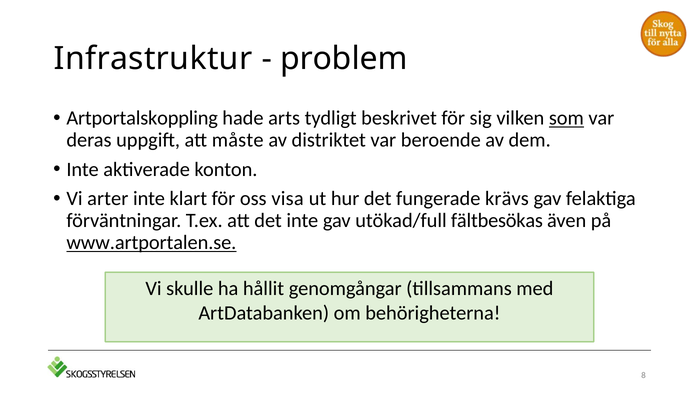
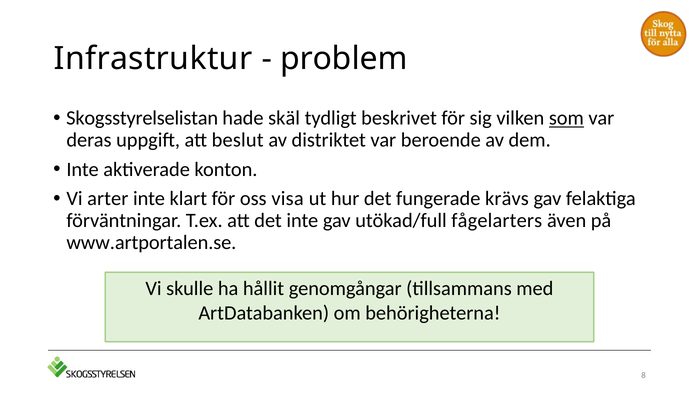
Artportalskoppling: Artportalskoppling -> Skogsstyrelselistan (142, 118)
arts: arts -> skäl (284, 118)
måste: måste -> beslut (238, 140)
fältbesökas: fältbesökas -> fågelarters (497, 221)
www.artportalen.se underline: present -> none (151, 243)
